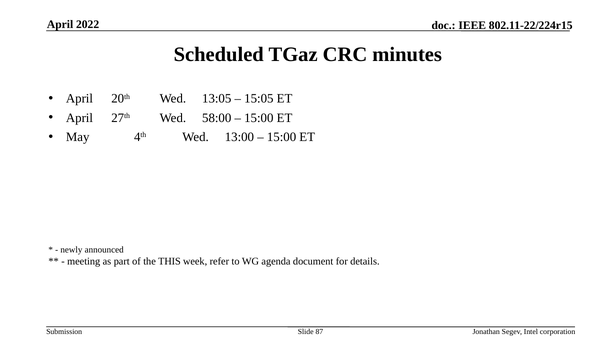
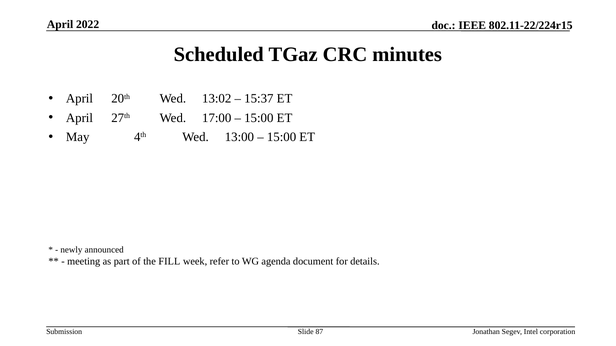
13:05: 13:05 -> 13:02 (217, 99)
15:05: 15:05 -> 15:37 (259, 99)
58:00: 58:00 -> 17:00 (217, 118)
THIS: THIS -> FILL (169, 262)
